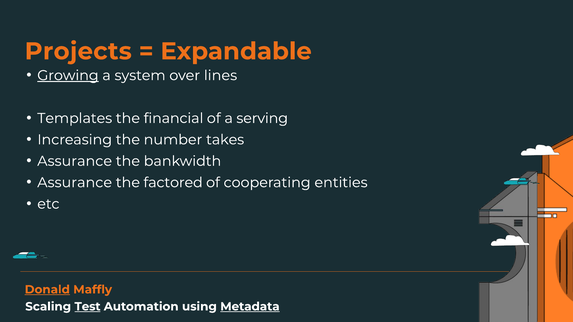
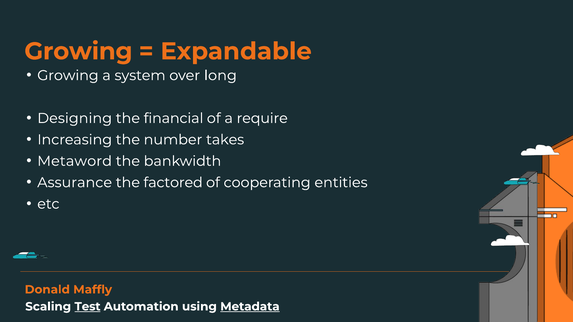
Projects: Projects -> Growing (78, 51)
Growing underline: present -> none (68, 76)
lines: lines -> long (220, 76)
Templates: Templates -> Designing (75, 118)
serving: serving -> require (262, 118)
Assurance: Assurance -> Metaword (75, 161)
Donald underline: present -> none (47, 290)
